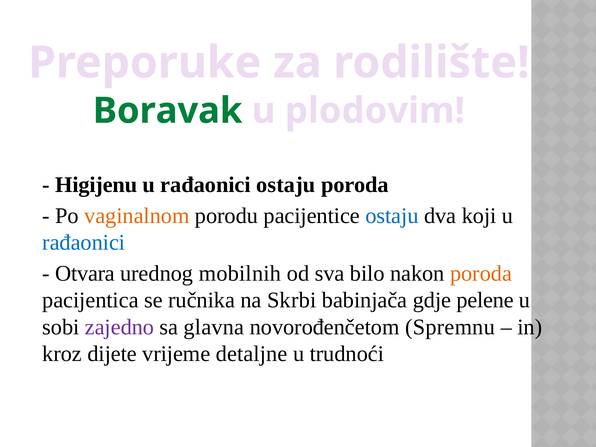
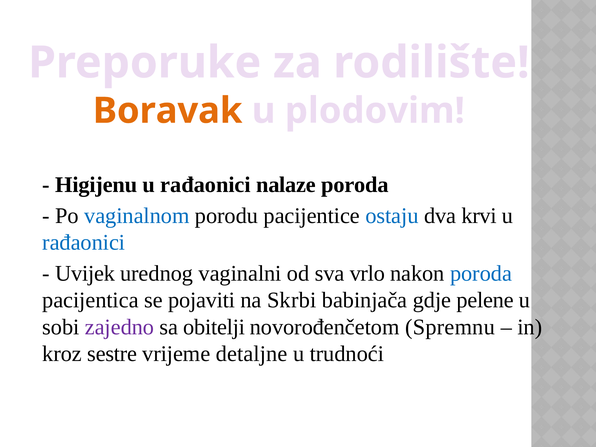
Boravak colour: green -> orange (168, 111)
rađaonici ostaju: ostaju -> nalaze (286, 185)
vaginalnom colour: orange -> blue (137, 216)
koji: koji -> krvi (479, 216)
Otvara: Otvara -> Uvijek (85, 273)
mobilnih: mobilnih -> vaginalni (240, 273)
bilo: bilo -> vrlo (367, 273)
poroda colour: orange -> blue (481, 273)
ručnika: ručnika -> pojaviti (202, 300)
glavna: glavna -> obitelji (214, 327)
dijete: dijete -> sestre (112, 354)
